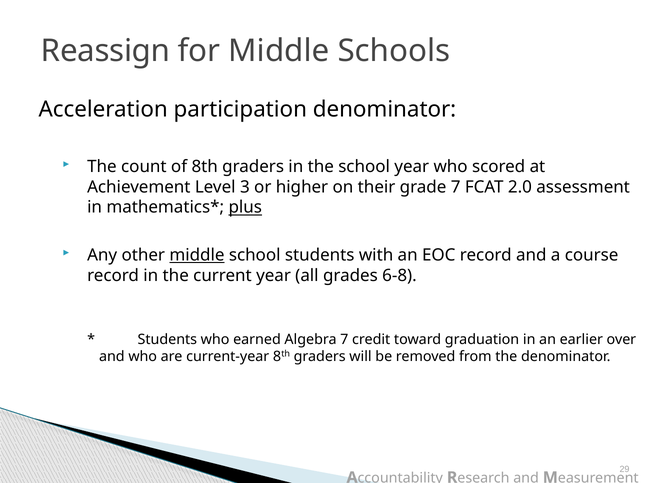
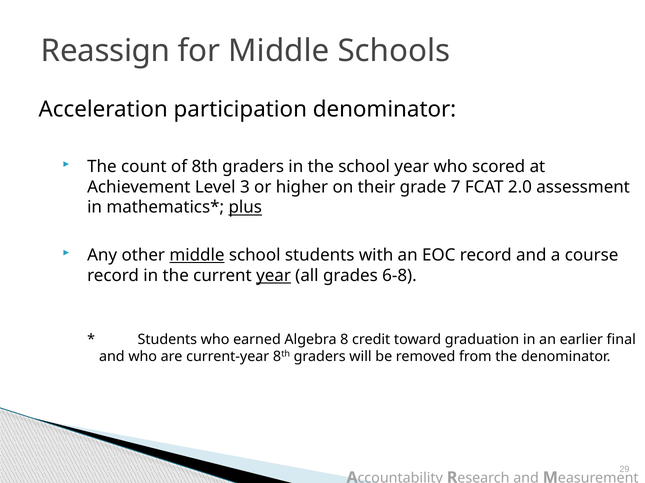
year underline: none -> present (274, 276)
Algebra 7: 7 -> 8 (344, 340)
over: over -> final (621, 340)
